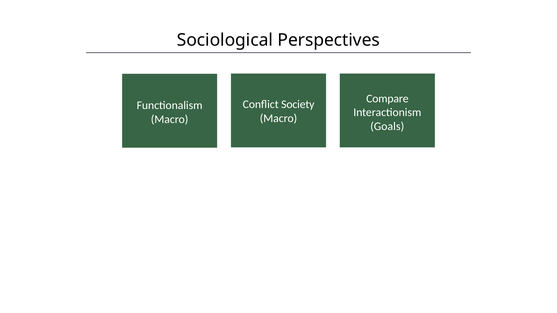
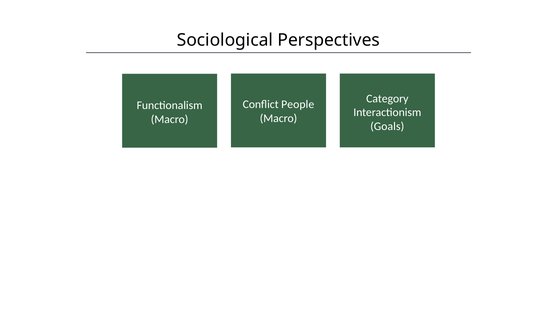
Compare: Compare -> Category (387, 99)
Society: Society -> People (298, 104)
